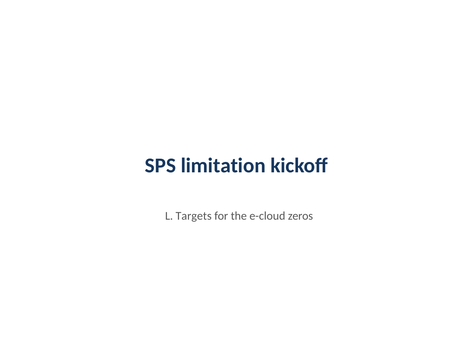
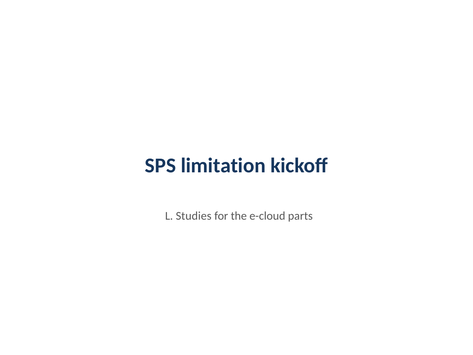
Targets: Targets -> Studies (194, 216)
zeros: zeros -> parts (300, 216)
